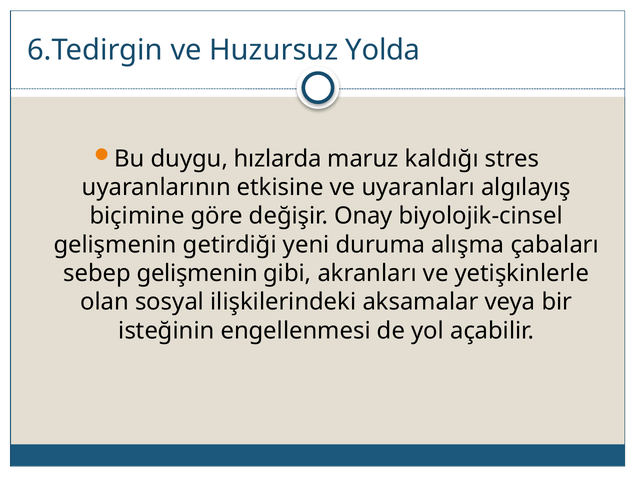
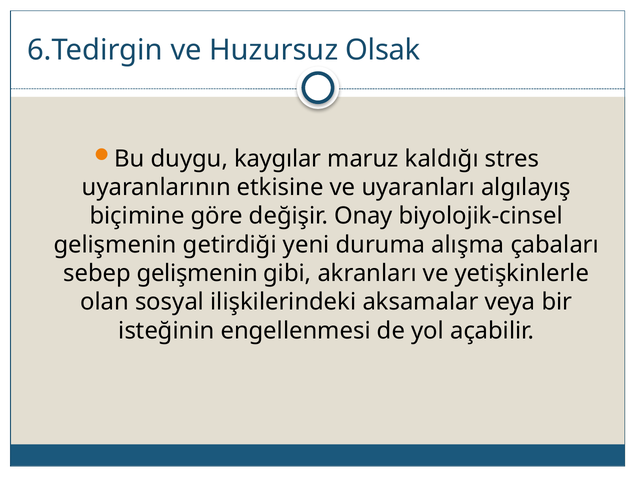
Yolda: Yolda -> Olsak (383, 50)
hızlarda: hızlarda -> kaygılar (278, 159)
